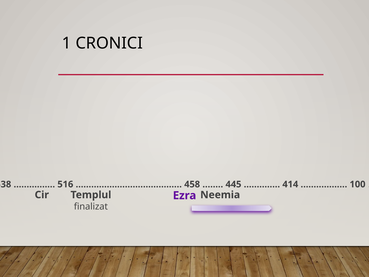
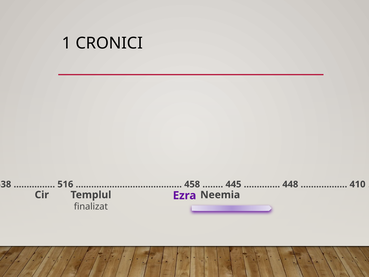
414: 414 -> 448 (290, 184)
100: 100 -> 410 (358, 184)
